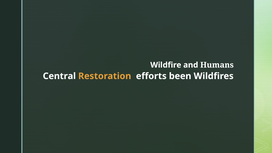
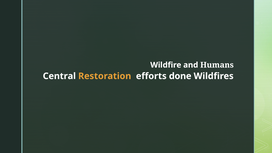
been: been -> done (180, 76)
